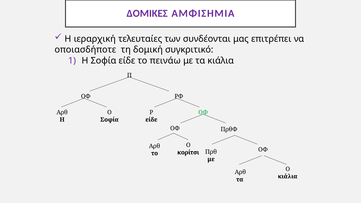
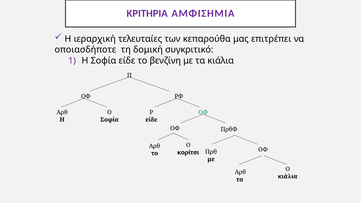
ΔΟΜΙΚΕΣ: ΔΟΜΙΚΕΣ -> ΚΡΙΤΉΡΙΑ (147, 13)
συνδέονται: συνδέονται -> κεπαρούθα (207, 39)
πεινάω: πεινάω -> βενζίνη (165, 61)
